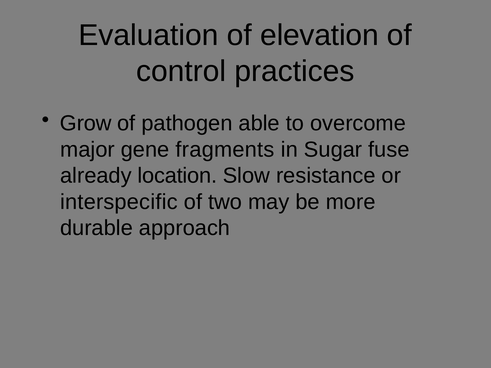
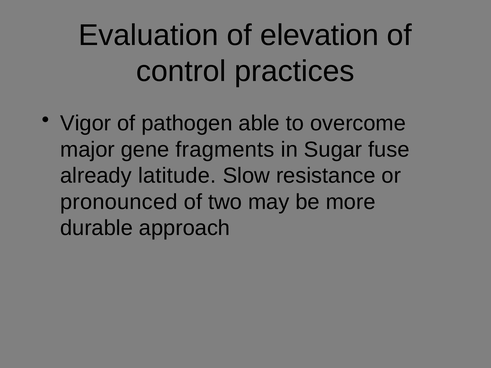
Grow: Grow -> Vigor (86, 123)
location: location -> latitude (177, 176)
interspecific: interspecific -> pronounced (119, 202)
